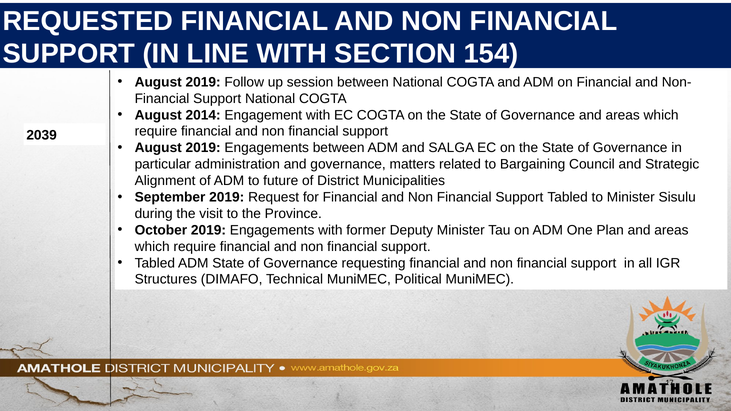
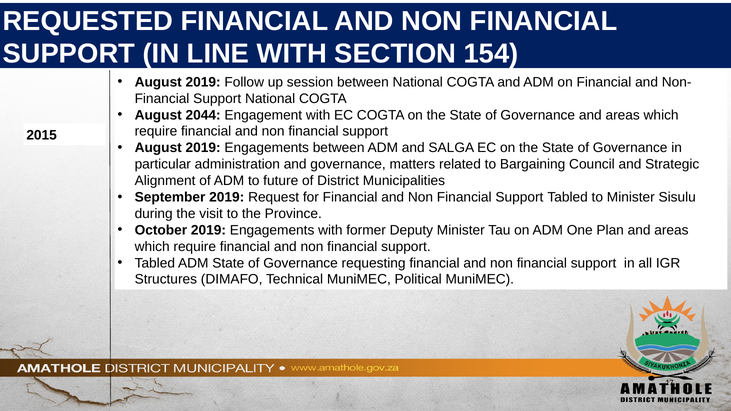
2014: 2014 -> 2044 (203, 115)
2039: 2039 -> 2015 (42, 135)
